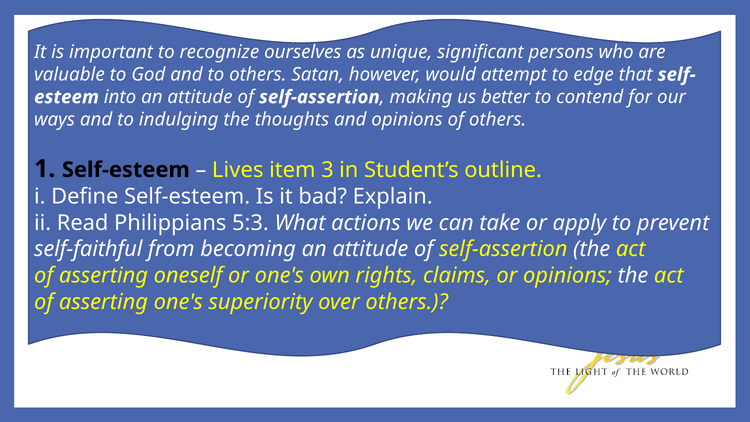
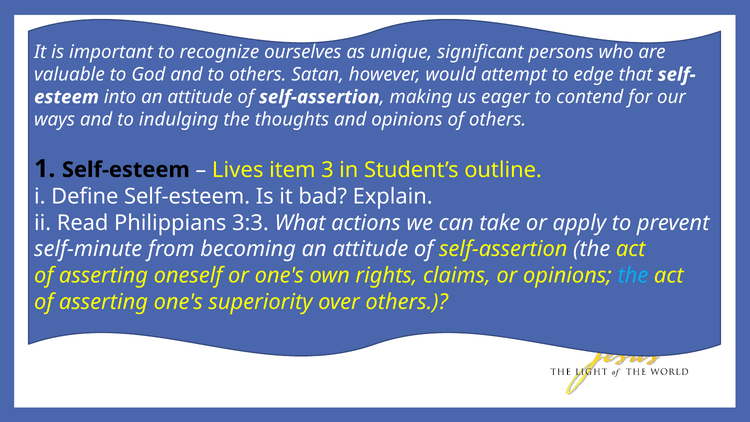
better: better -> eager (505, 97)
5:3: 5:3 -> 3:3 (250, 223)
self-faithful: self-faithful -> self-minute (88, 249)
the colour: white -> light blue (633, 275)
